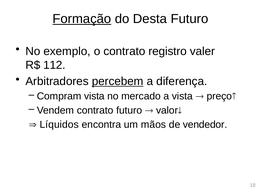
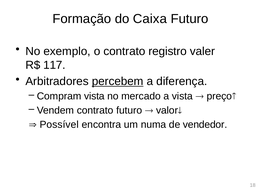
Formação underline: present -> none (82, 19)
Desta: Desta -> Caixa (150, 19)
112: 112 -> 117 (54, 65)
Líquidos: Líquidos -> Possível (59, 125)
mãos: mãos -> numa (154, 125)
